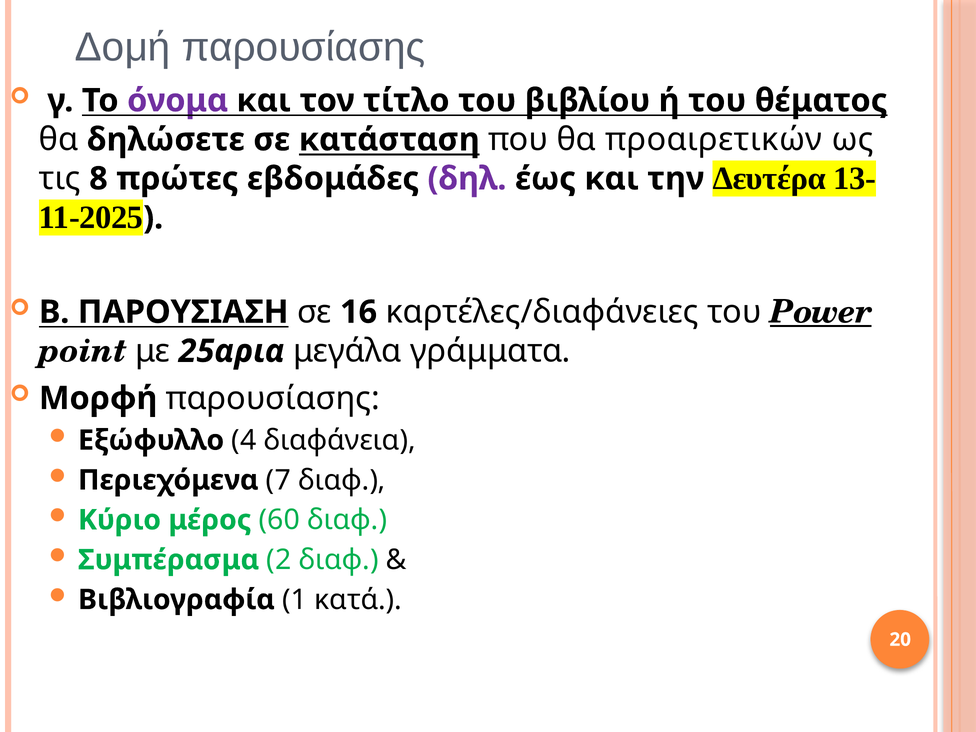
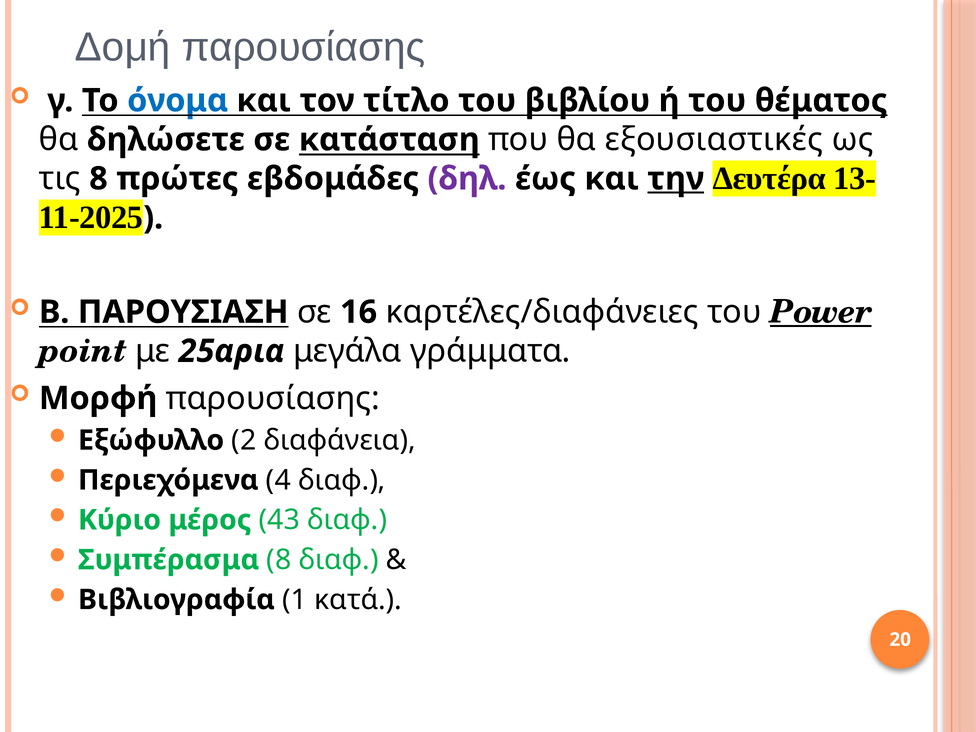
όνομα colour: purple -> blue (178, 101)
προαιρετικών: προαιρετικών -> εξουσιαστικές (714, 140)
την underline: none -> present (676, 179)
4: 4 -> 2 (244, 440)
7: 7 -> 4 (278, 480)
60: 60 -> 43 (279, 520)
Συμπέρασμα 2: 2 -> 8 (279, 560)
